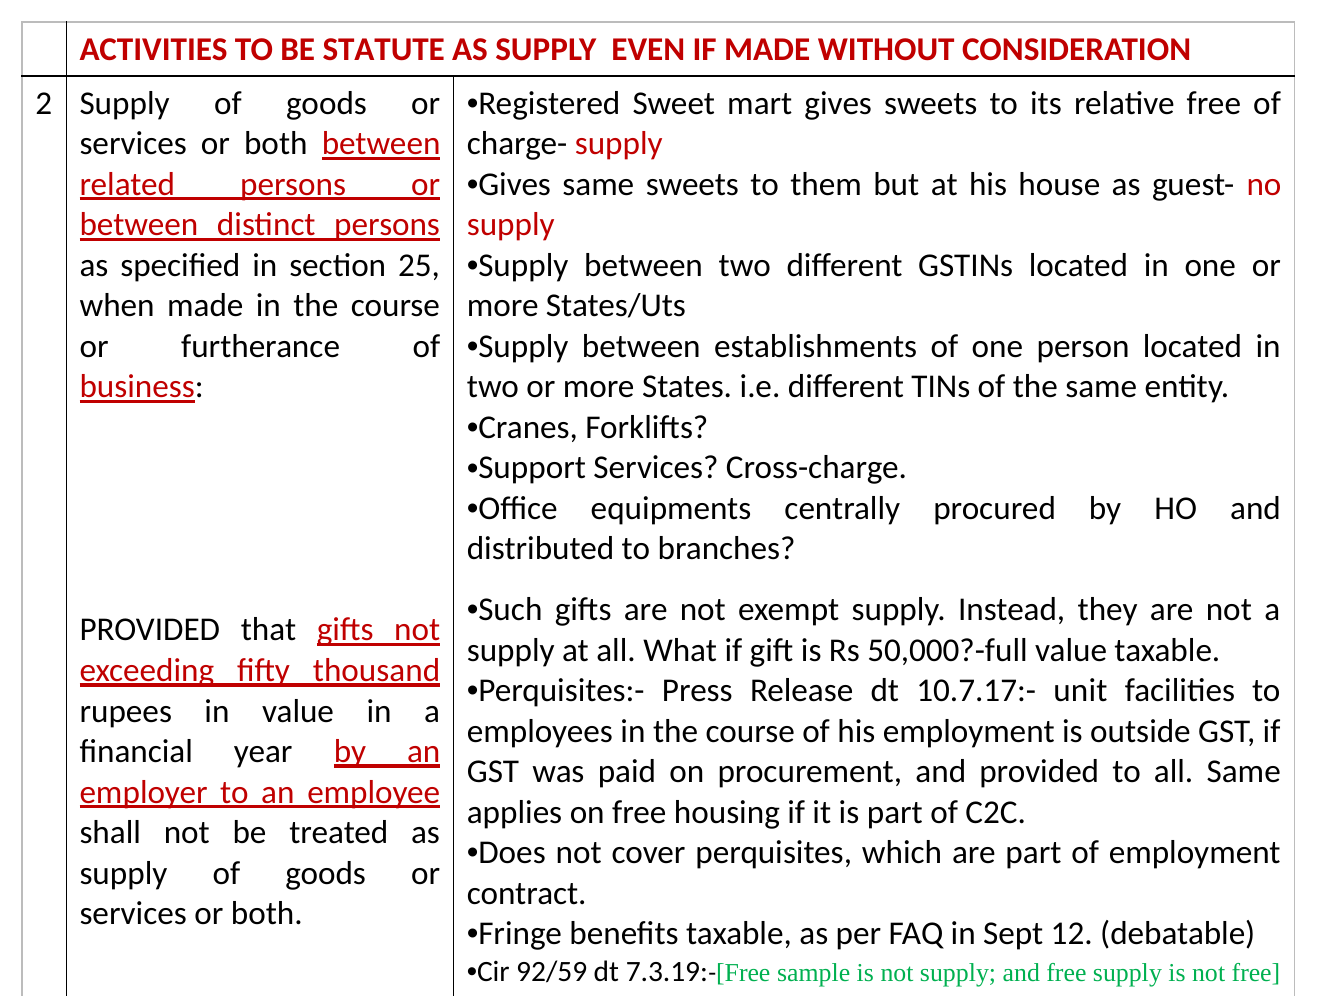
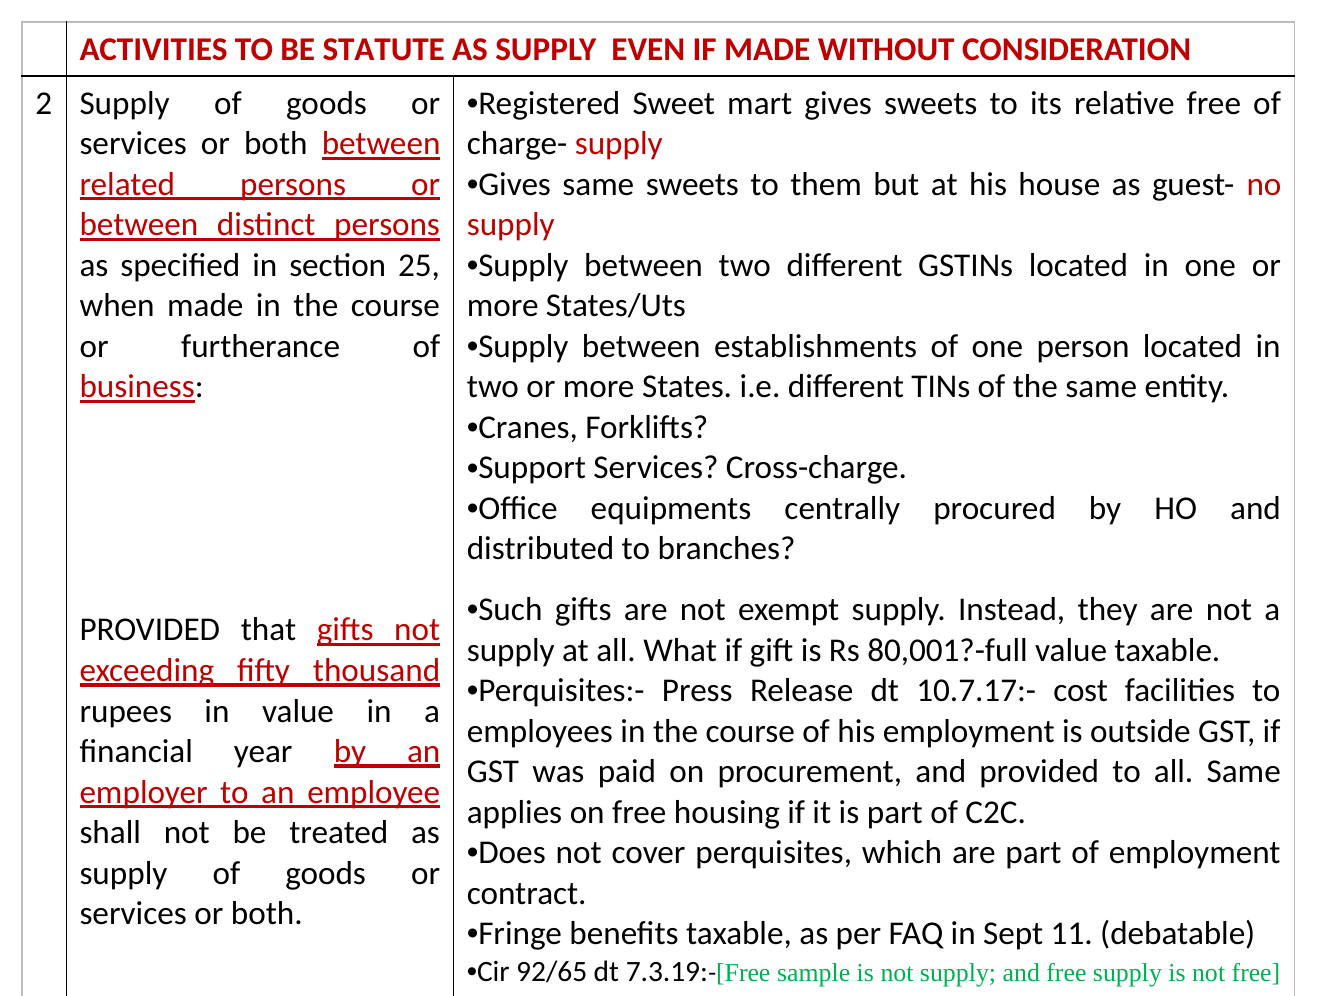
50,000?-full: 50,000?-full -> 80,001?-full (948, 650)
unit: unit -> cost (1081, 691)
12: 12 -> 11 (1072, 934)
92/59: 92/59 -> 92/65 (552, 972)
